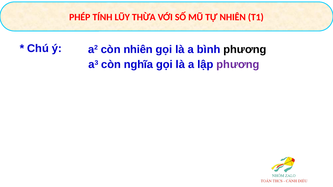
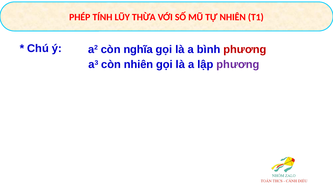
còn nhiên: nhiên -> nghĩa (138, 49)
phương colour: black -> red (245, 49)
còn nghĩa: nghĩa -> nhiên (139, 65)
